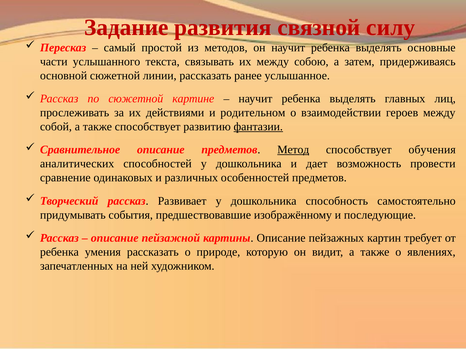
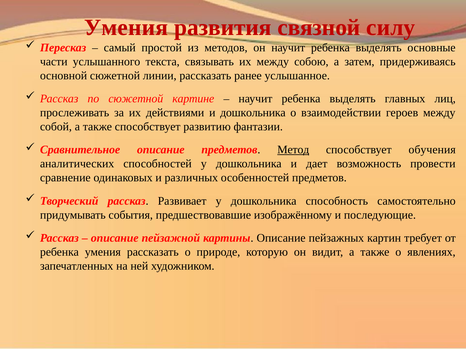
Задание: Задание -> Умения (126, 28)
и родительном: родительном -> дошкольника (253, 113)
фантазии underline: present -> none (258, 127)
